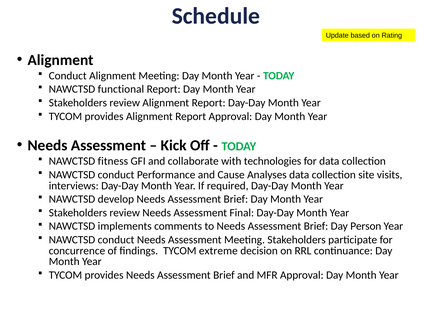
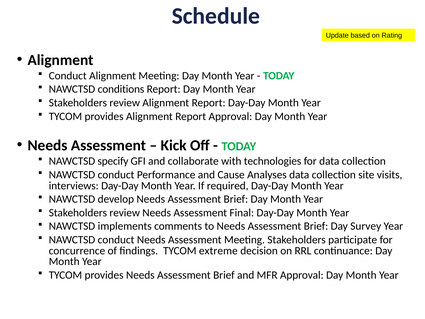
functional: functional -> conditions (121, 89)
fitness: fitness -> specify (113, 161)
Person: Person -> Survey (366, 226)
